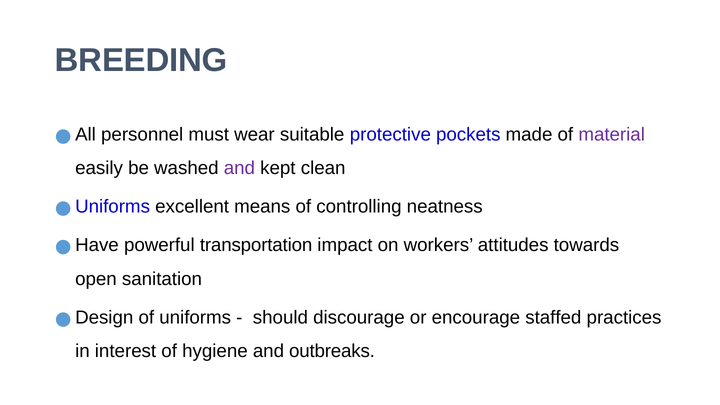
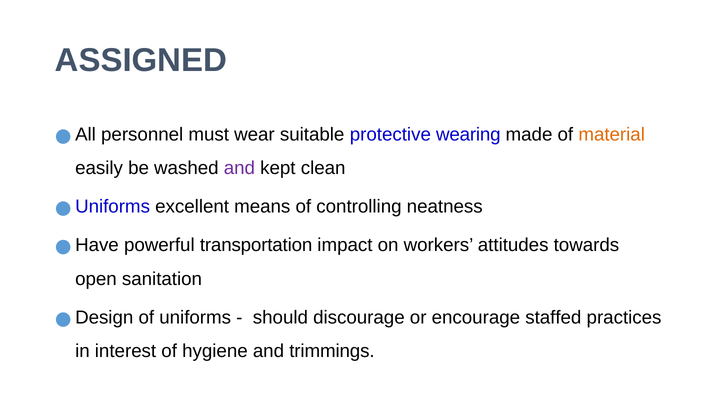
BREEDING: BREEDING -> ASSIGNED (141, 60)
pockets: pockets -> wearing (468, 134)
material colour: purple -> orange (612, 134)
outbreaks: outbreaks -> trimmings (332, 351)
